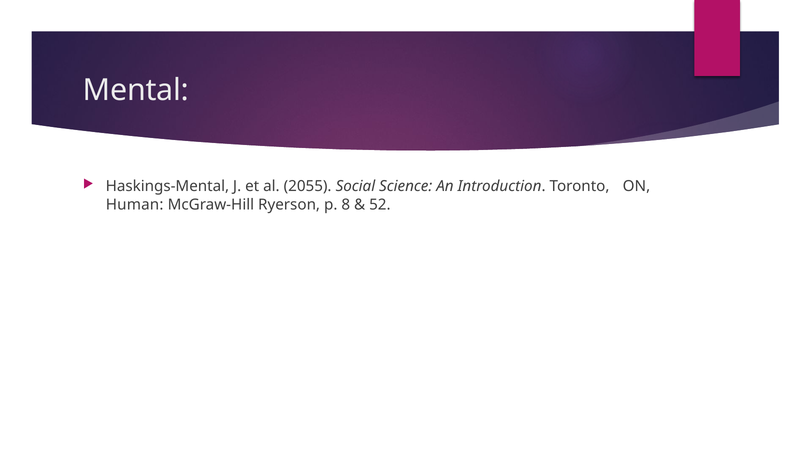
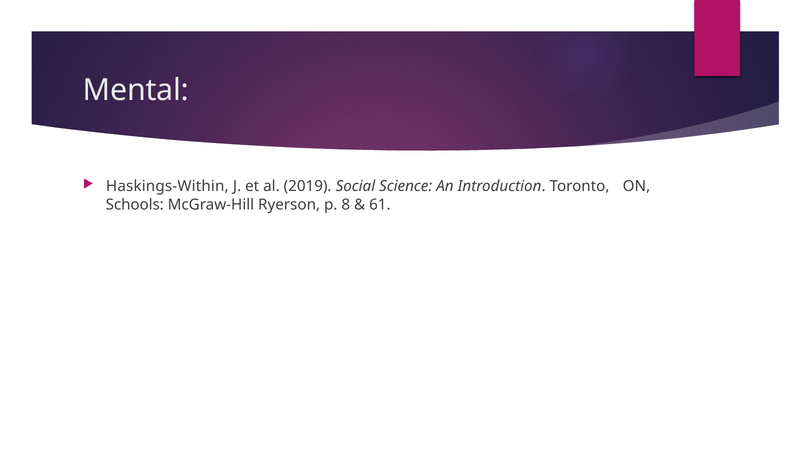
Haskings-Mental: Haskings-Mental -> Haskings-Within (167, 186)
2055: 2055 -> 2019 (308, 186)
Human: Human -> Schools (135, 205)
52: 52 -> 61 (380, 205)
